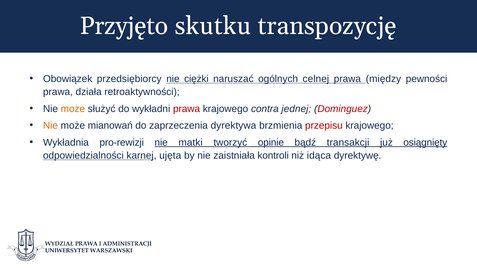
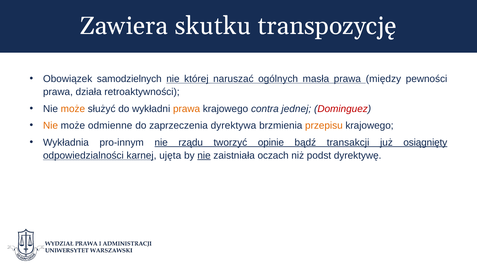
Przyjęto: Przyjęto -> Zawiera (124, 26)
przedsiębiorcy: przedsiębiorcy -> samodzielnych (129, 79)
ciężki: ciężki -> której (196, 79)
celnej: celnej -> masła (316, 79)
prawa colour: red -> orange (187, 109)
mianowań: mianowań -> odmienne (110, 126)
przepisu colour: red -> orange (324, 126)
pro-rewizji: pro-rewizji -> pro-innym (122, 143)
matki: matki -> rządu (191, 143)
nie underline: none -> present (204, 156)
kontroli: kontroli -> oczach (273, 156)
idąca: idąca -> podst (319, 156)
